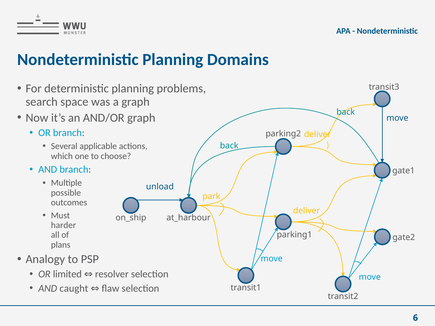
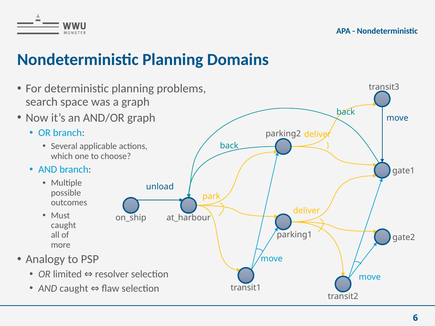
harder: harder -> caught (64, 225)
plans: plans -> more (61, 245)
